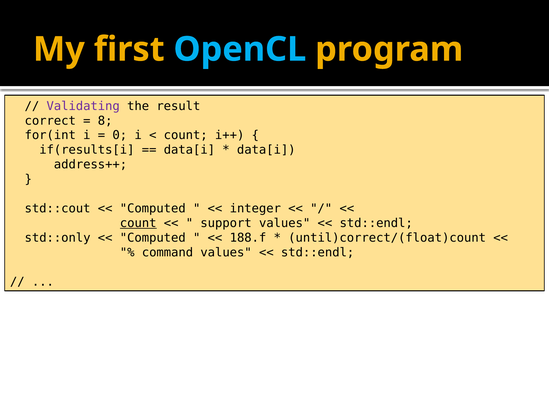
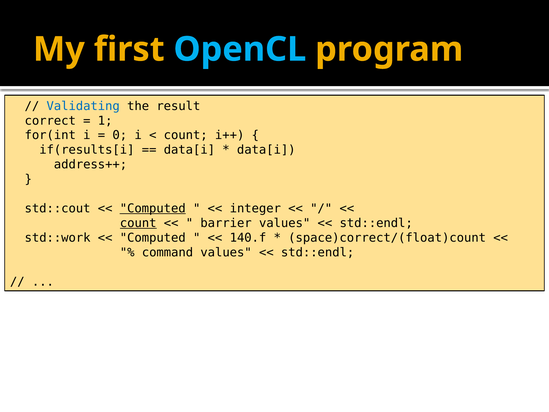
Validating colour: purple -> blue (83, 106)
8: 8 -> 1 (105, 121)
Computed underline: none -> present (153, 208)
support: support -> barrier (226, 223)
std::only: std::only -> std::work (58, 238)
188.f: 188.f -> 140.f (248, 238)
until)correct/(float)count: until)correct/(float)count -> space)correct/(float)count (387, 238)
